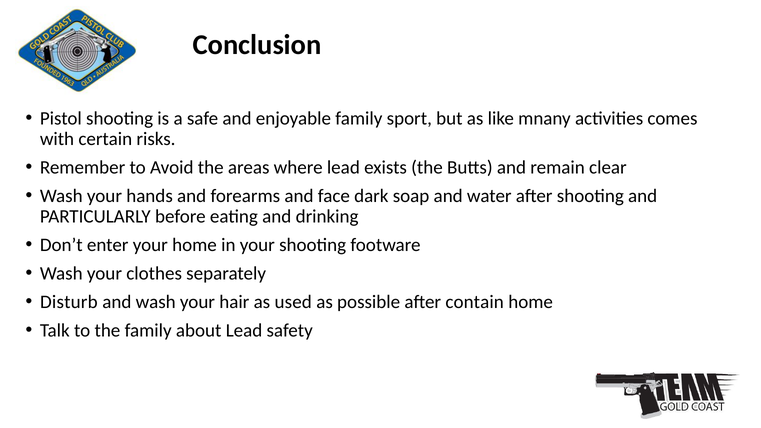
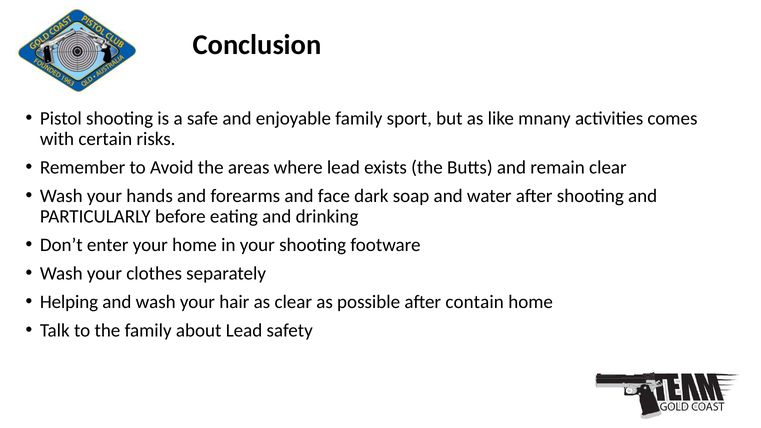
Disturb: Disturb -> Helping (69, 302)
as used: used -> clear (293, 302)
